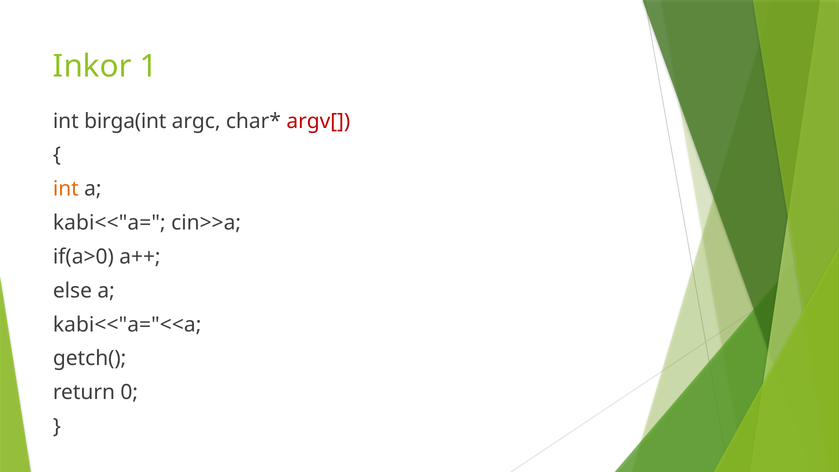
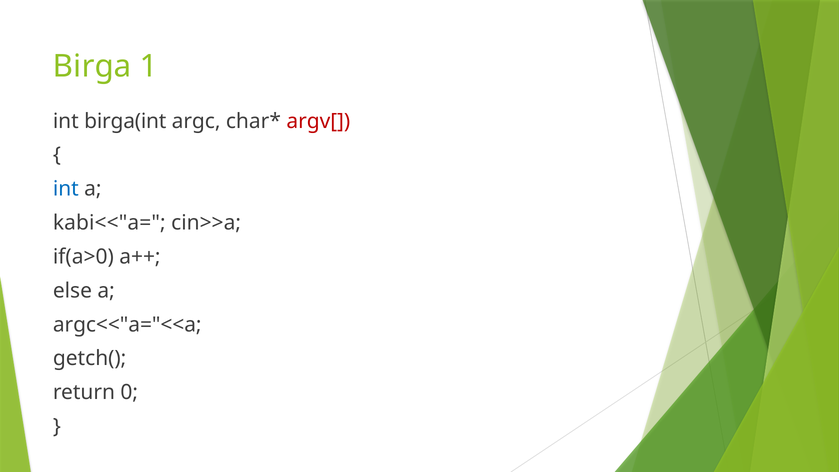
Inkor: Inkor -> Birga (92, 66)
int colour: orange -> blue (66, 189)
kabi<<"a="<<a: kabi<<"a="<<a -> argc<<"a="<<a (127, 325)
